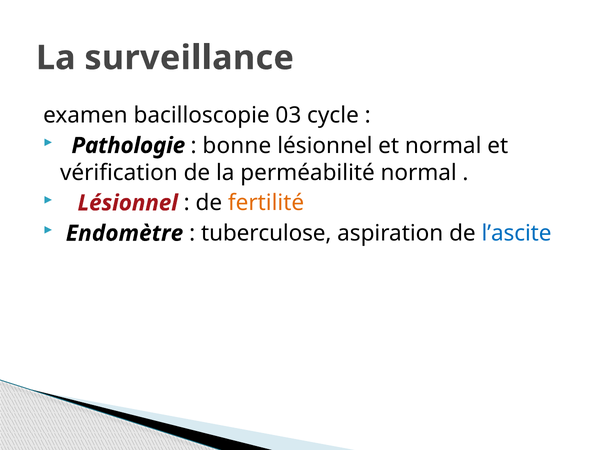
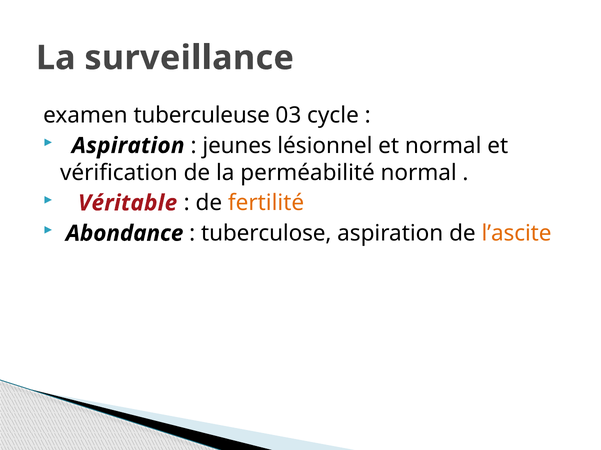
bacilloscopie: bacilloscopie -> tuberculeuse (202, 115)
Pathologie: Pathologie -> Aspiration (128, 146)
bonne: bonne -> jeunes (237, 146)
Lésionnel: Lésionnel -> Véritable (128, 203)
Endomètre: Endomètre -> Abondance (125, 234)
l’ascite colour: blue -> orange (516, 234)
